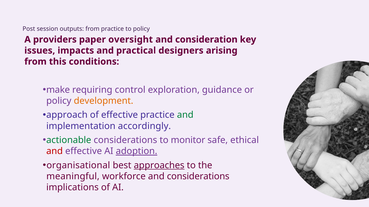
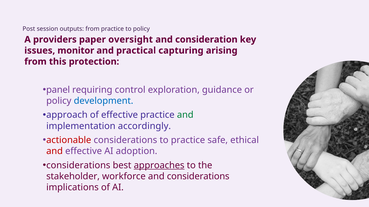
impacts: impacts -> monitor (76, 51)
designers: designers -> capturing (181, 51)
conditions: conditions -> protection (94, 62)
make: make -> panel (58, 90)
development colour: orange -> blue (104, 101)
actionable colour: green -> red (69, 140)
to monitor: monitor -> practice (188, 140)
adoption underline: present -> none (137, 152)
organisational: organisational -> considerations (78, 166)
meaningful: meaningful -> stakeholder (73, 177)
